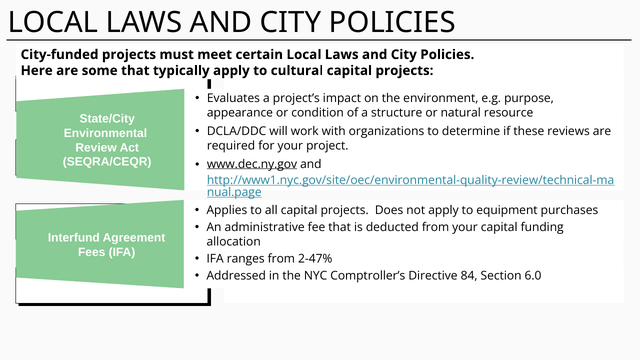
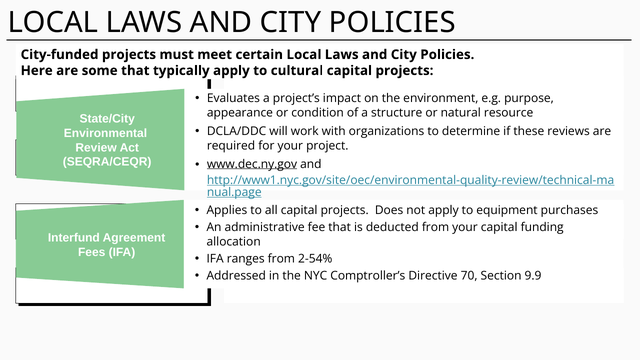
2-47%: 2-47% -> 2-54% (315, 259)
84: 84 -> 70 (469, 276)
6.0: 6.0 -> 9.9 (533, 276)
